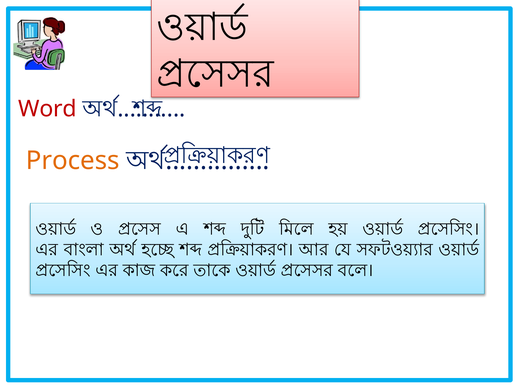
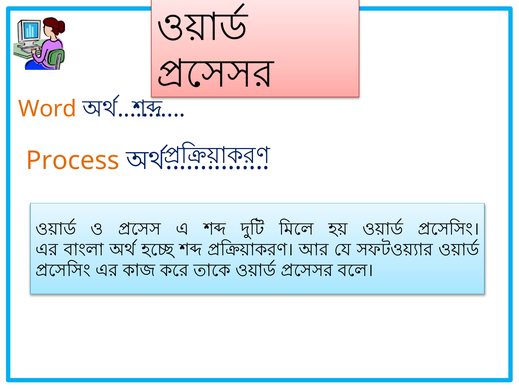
Word colour: red -> orange (48, 109)
